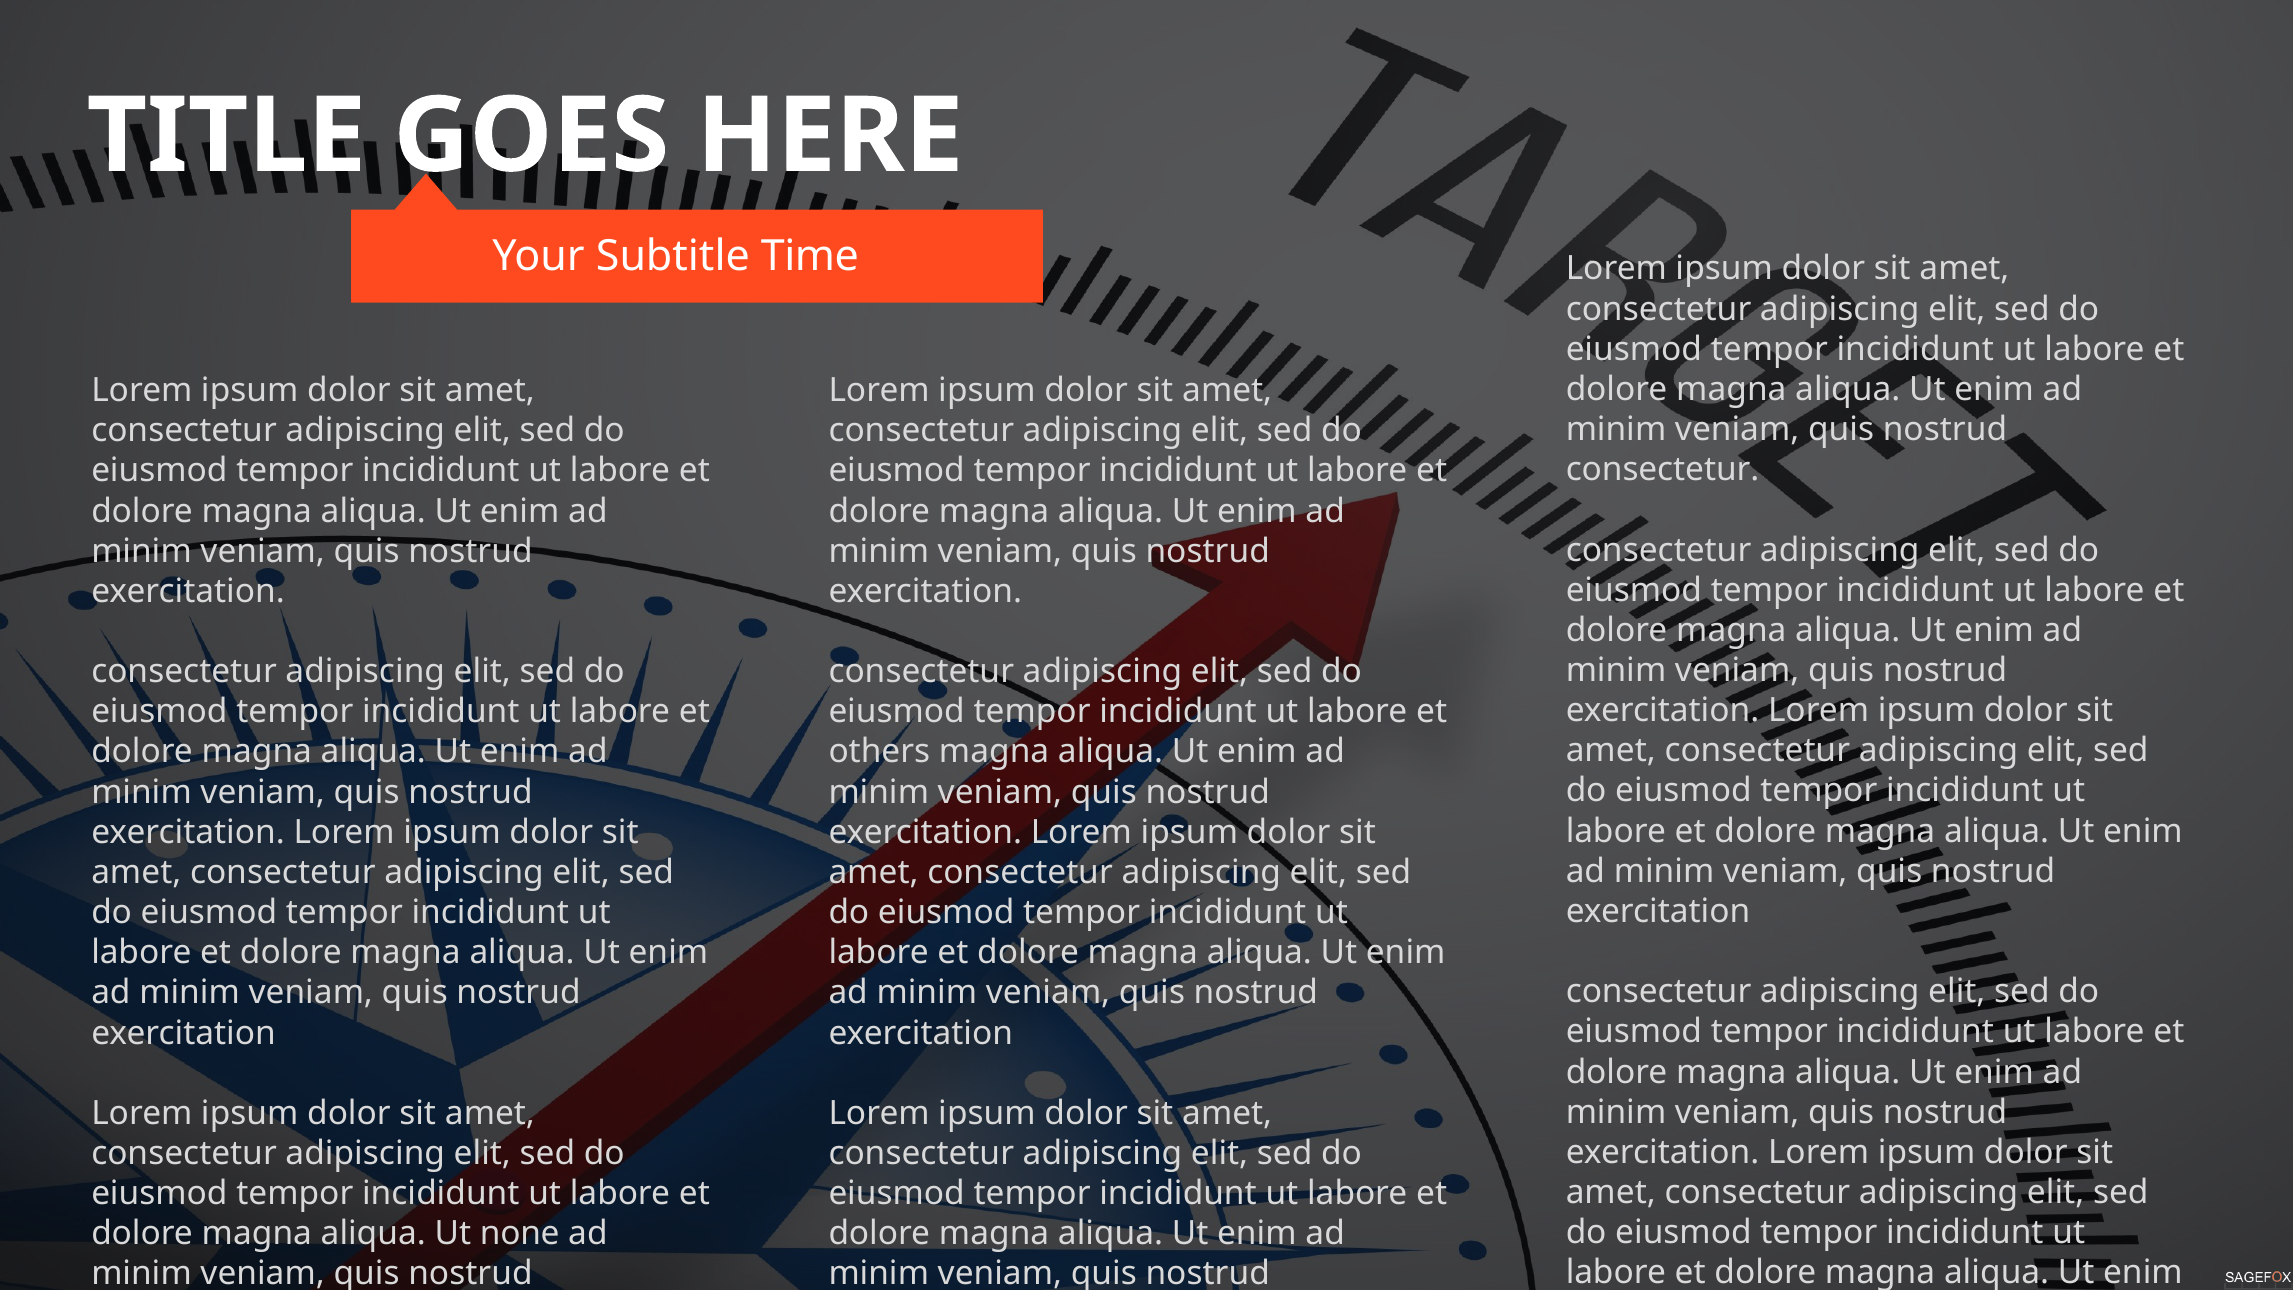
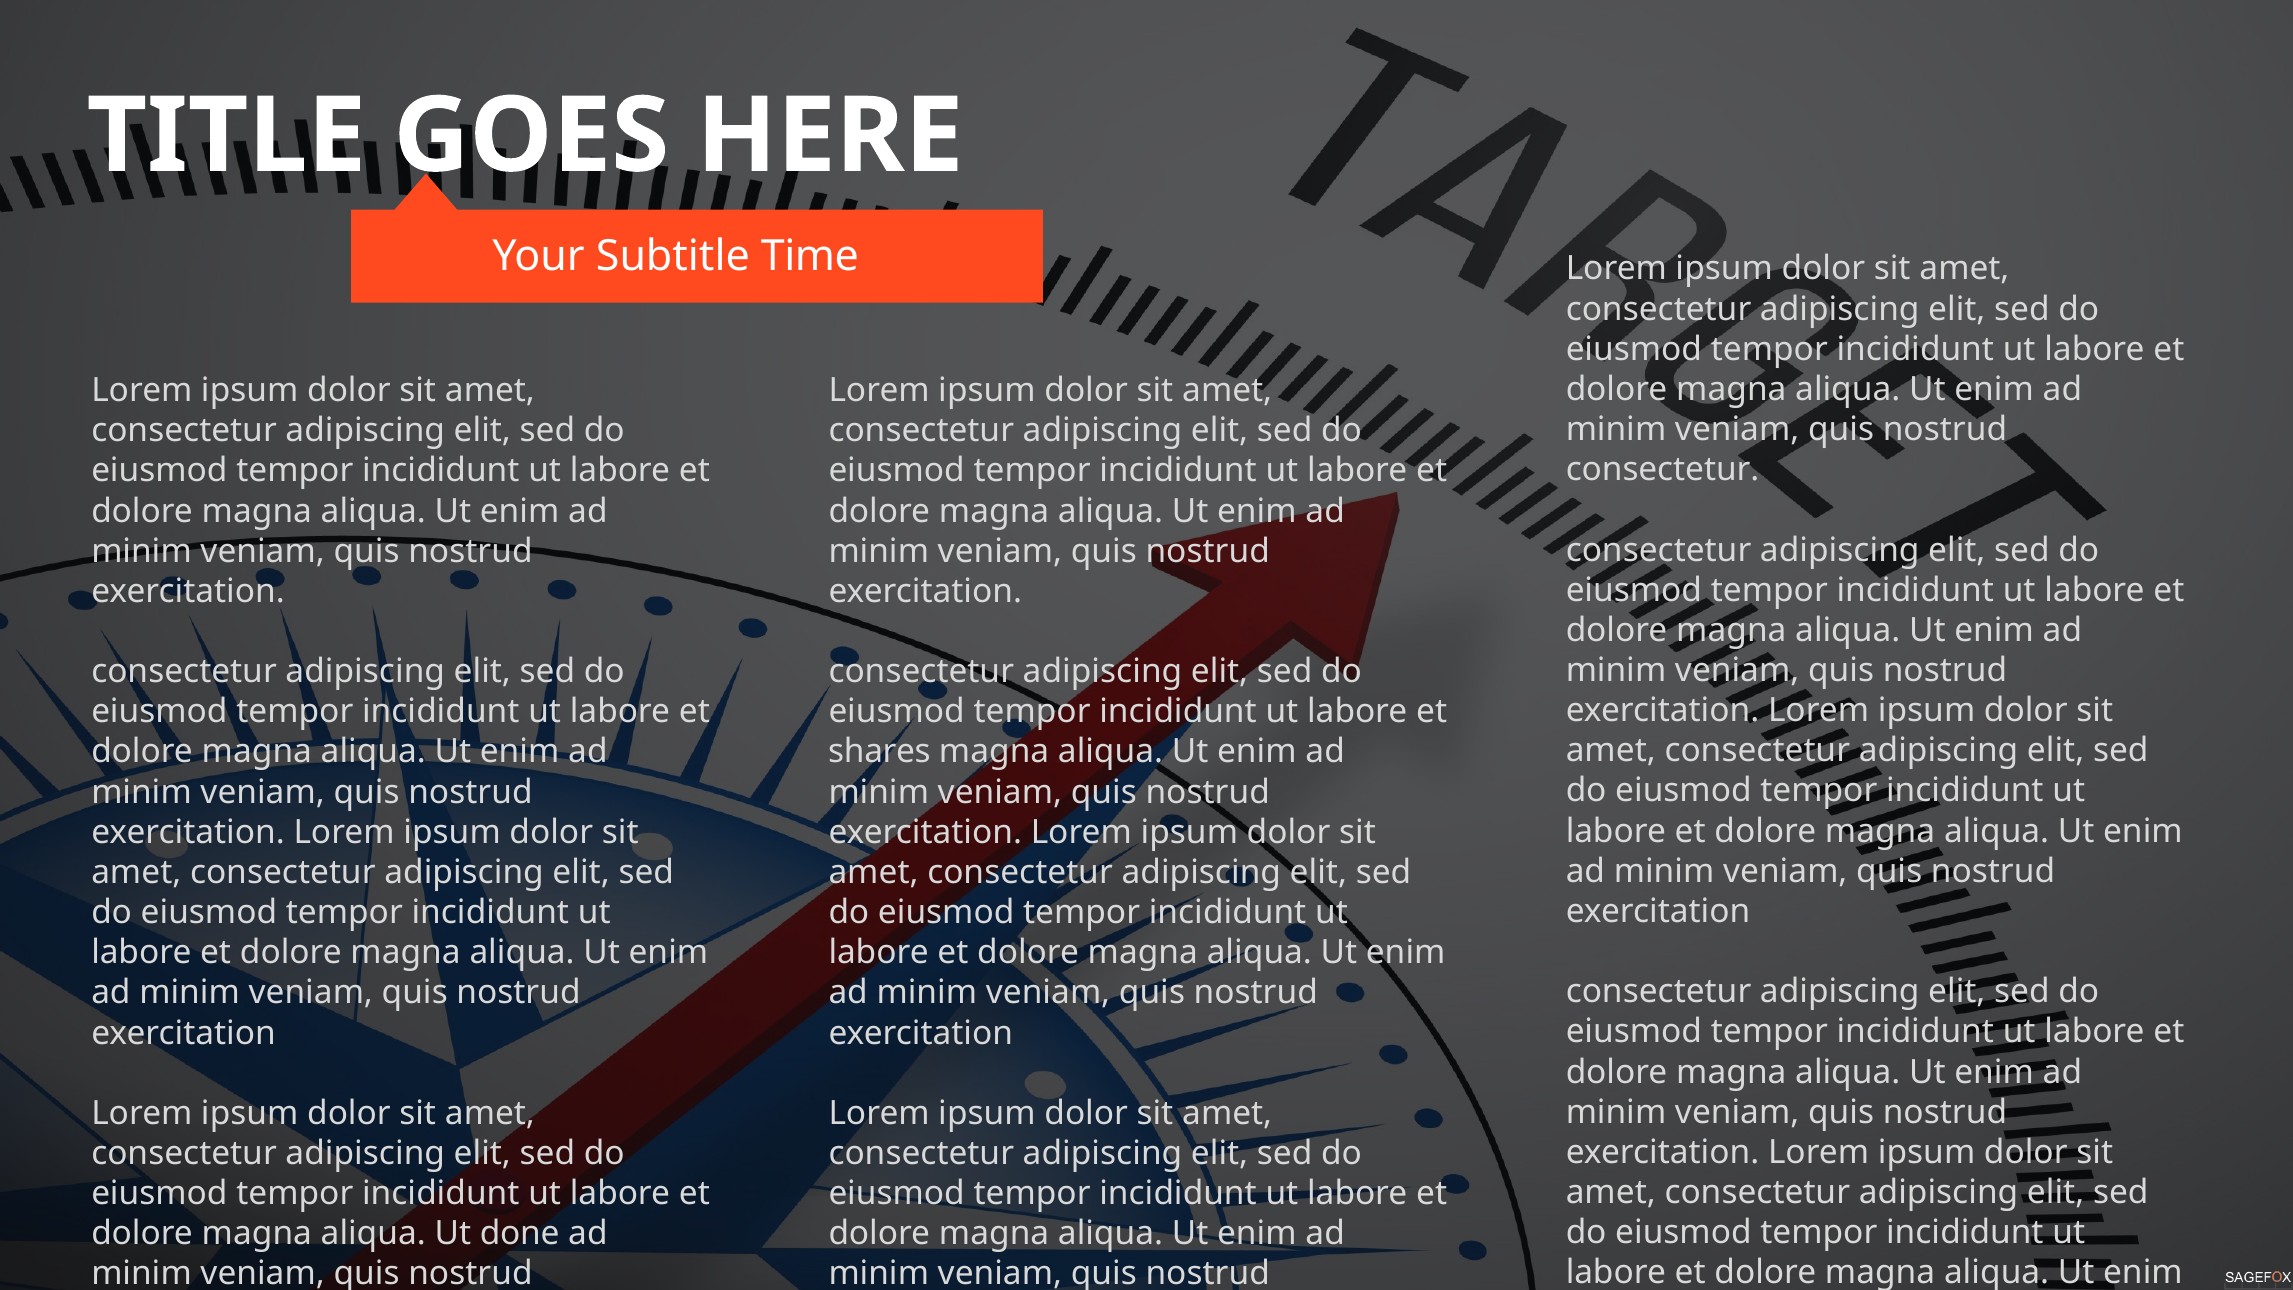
others: others -> shares (879, 752)
none: none -> done (520, 1234)
